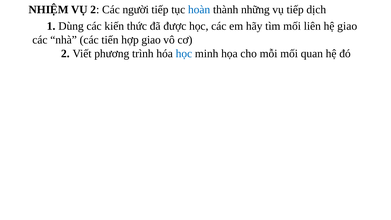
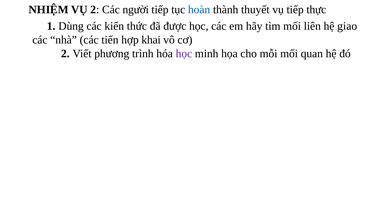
những: những -> thuyết (255, 10)
dịch: dịch -> thực (316, 10)
hợp giao: giao -> khai (151, 40)
học colour: blue -> purple (184, 54)
